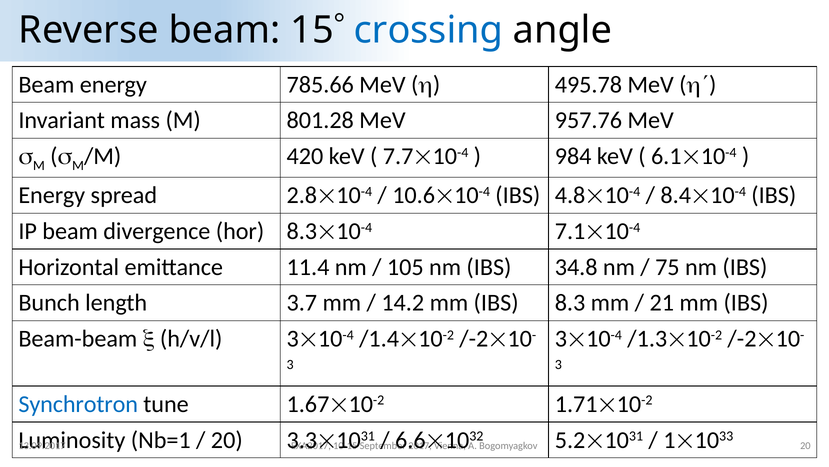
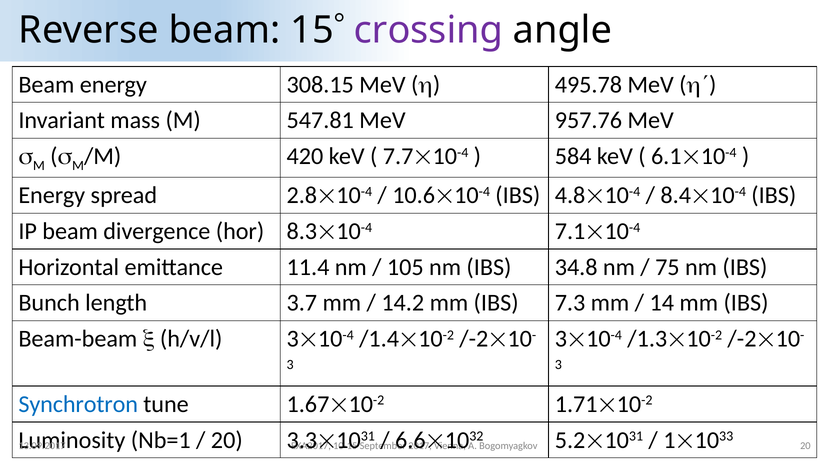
crossing colour: blue -> purple (428, 30)
785.66: 785.66 -> 308.15 (320, 85)
801.28: 801.28 -> 547.81 (320, 120)
984: 984 -> 584 (573, 156)
8.3: 8.3 -> 7.3 (570, 303)
21: 21 -> 14 (662, 303)
